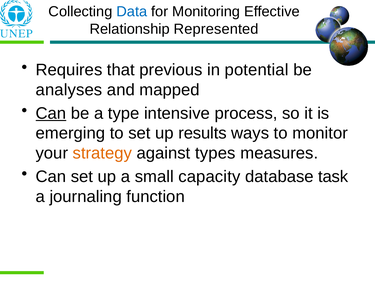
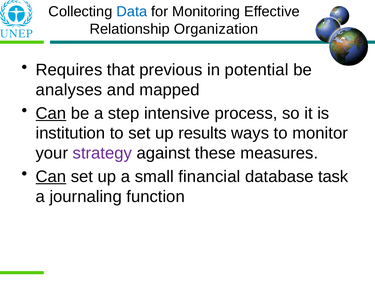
Represented: Represented -> Organization (216, 29)
type: type -> step (124, 113)
emerging: emerging -> institution (70, 133)
strategy colour: orange -> purple (102, 153)
types: types -> these (215, 153)
Can underline: none -> present (51, 177)
capacity: capacity -> financial (209, 177)
